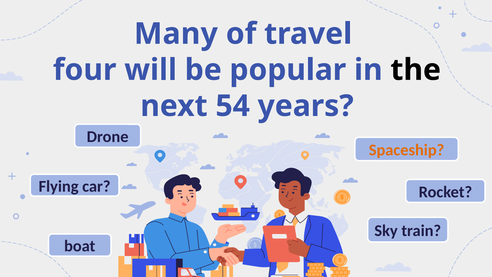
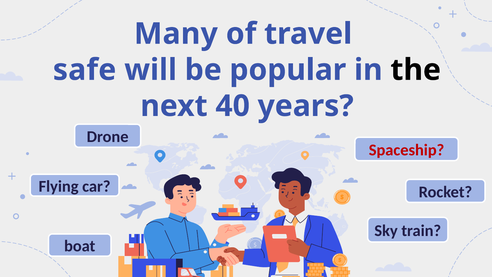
four: four -> safe (85, 70)
54: 54 -> 40 (233, 106)
Spaceship colour: orange -> red (407, 150)
